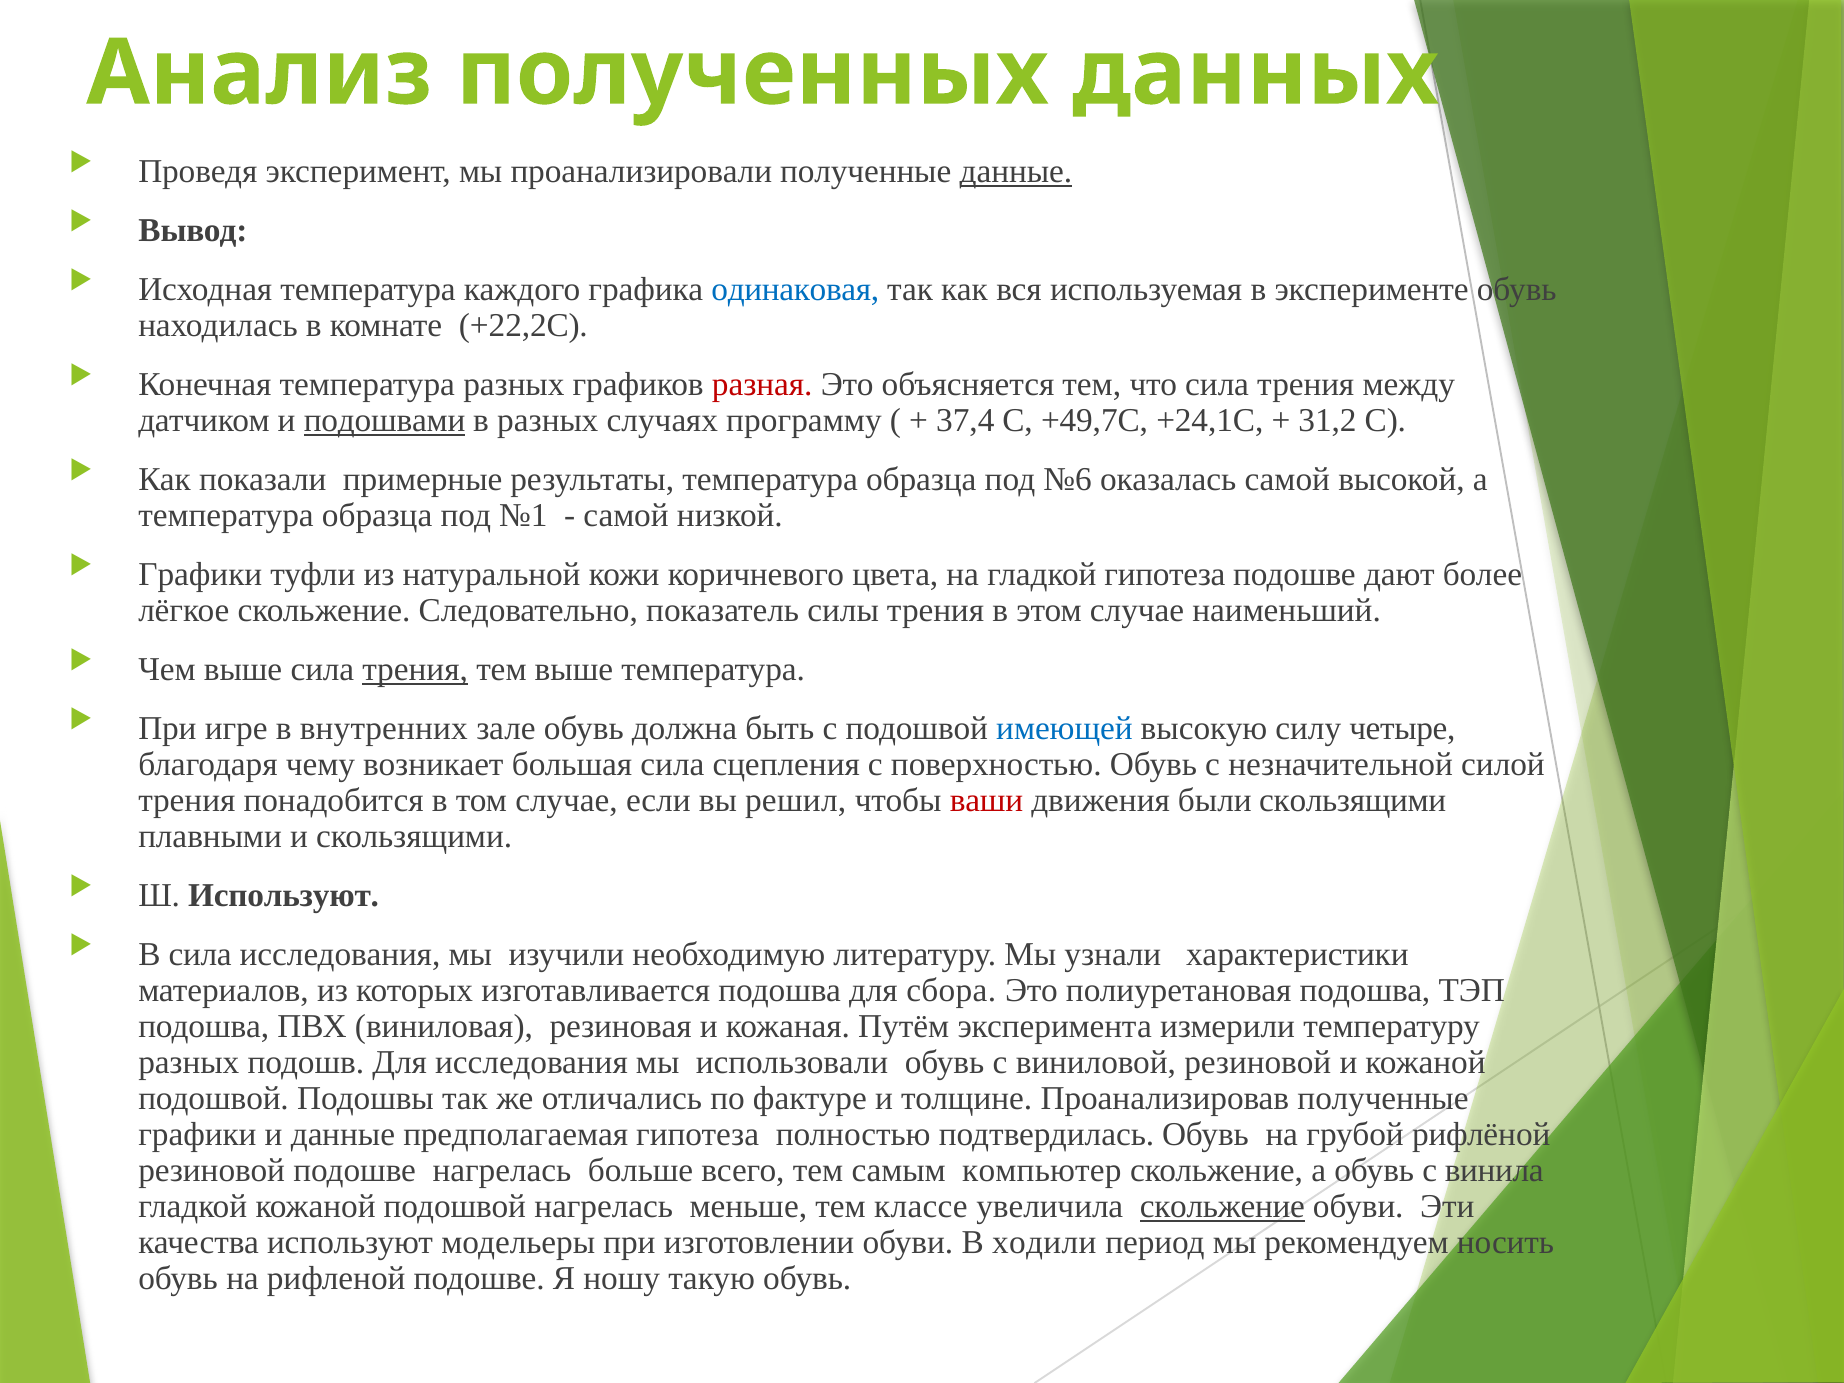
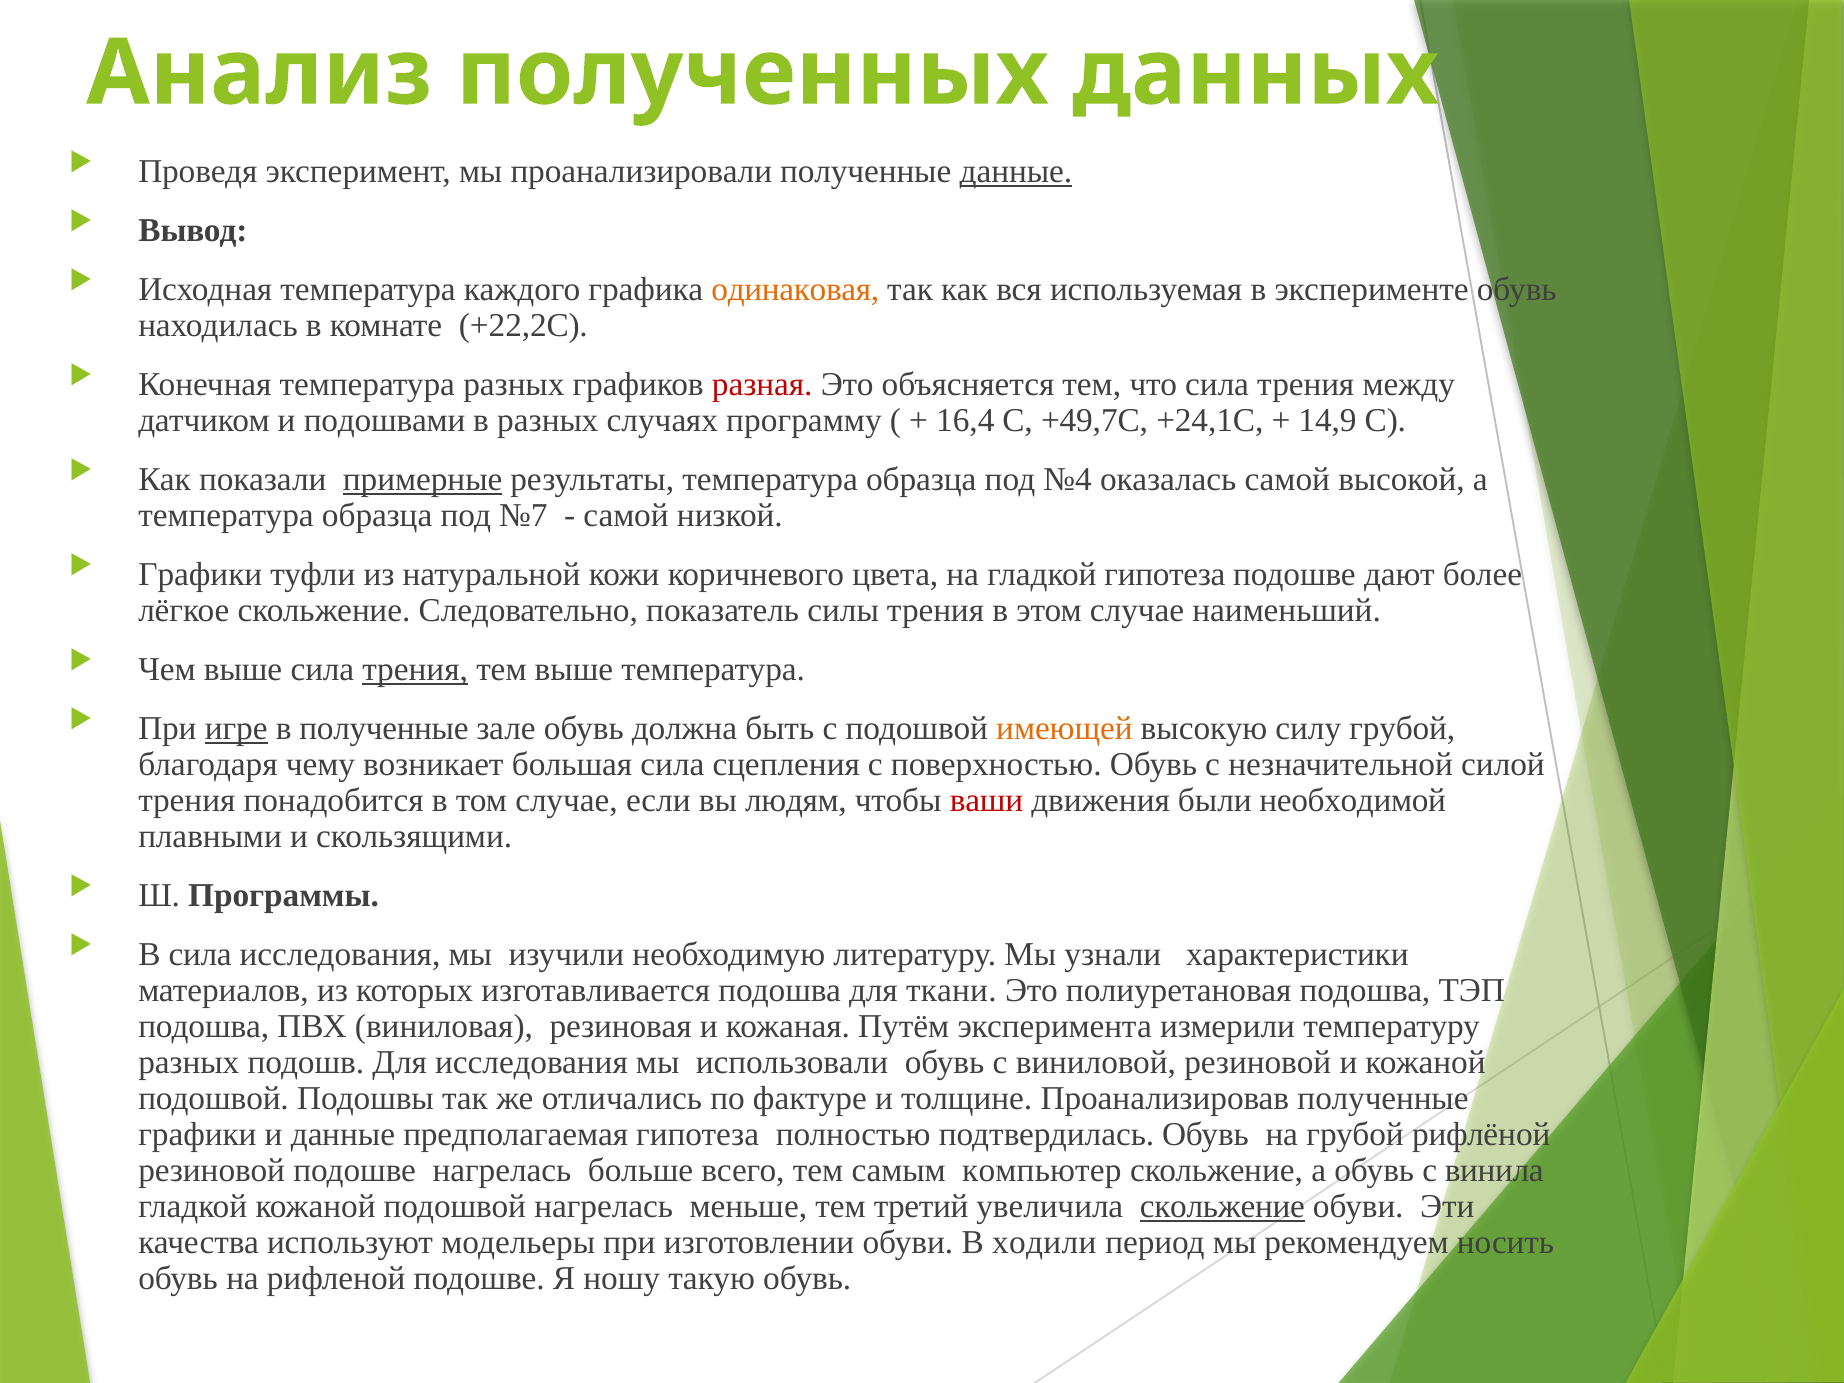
одинаковая colour: blue -> orange (795, 289)
подошвами underline: present -> none (385, 420)
37,4: 37,4 -> 16,4 (965, 420)
31,2: 31,2 -> 14,9 (1327, 420)
примерные underline: none -> present (423, 479)
№6: №6 -> №4 (1068, 479)
№1: №1 -> №7 (523, 515)
игре underline: none -> present (236, 728)
в внутренних: внутренних -> полученные (384, 728)
имеющей colour: blue -> orange (1064, 728)
силу четыре: четыре -> грубой (1402, 728)
решил: решил -> людям (796, 800)
были скользящими: скользящими -> необходимой (1353, 800)
Ш Используют: Используют -> Программы (284, 895)
сбора: сбора -> ткани (951, 990)
классе: классе -> третий (921, 1207)
